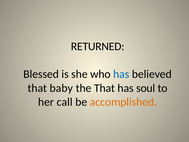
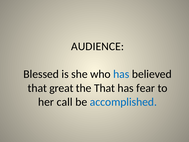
RETURNED: RETURNED -> AUDIENCE (98, 46)
baby: baby -> great (61, 88)
soul: soul -> fear (146, 88)
accomplished colour: orange -> blue (123, 102)
